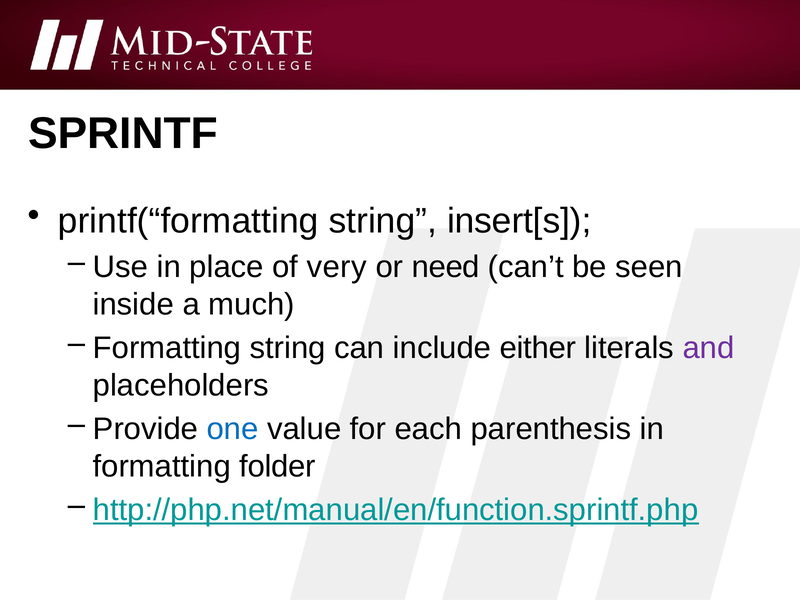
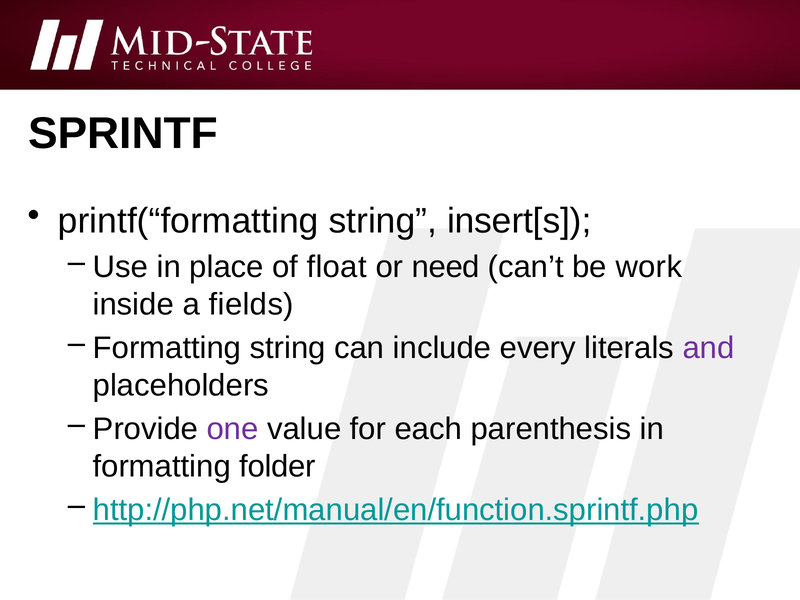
very: very -> float (337, 267)
seen: seen -> work (649, 267)
much: much -> fields (251, 304)
either: either -> every (538, 348)
one colour: blue -> purple (233, 429)
